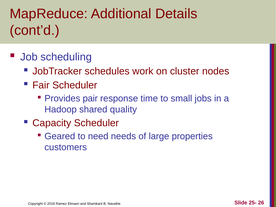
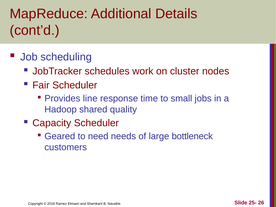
pair: pair -> line (90, 98)
properties: properties -> bottleneck (192, 136)
